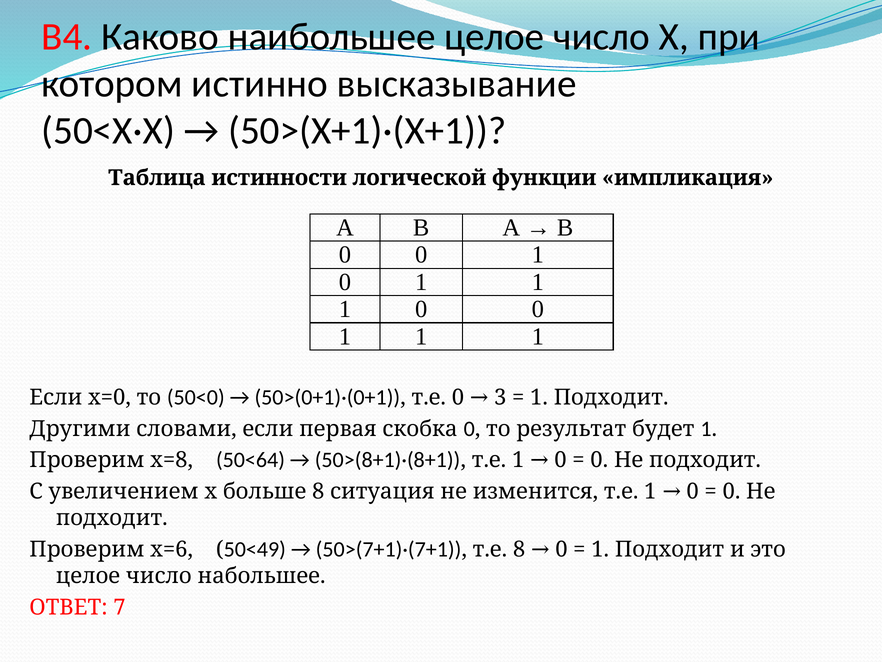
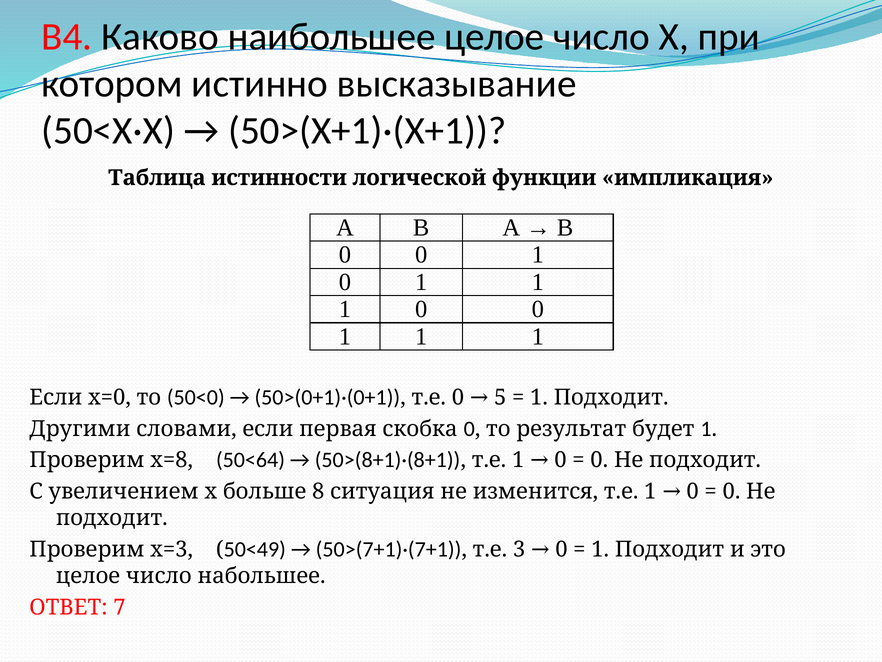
3: 3 -> 5 (500, 397)
х=6: х=6 -> х=3 (172, 549)
т.е 8: 8 -> 3 (519, 549)
